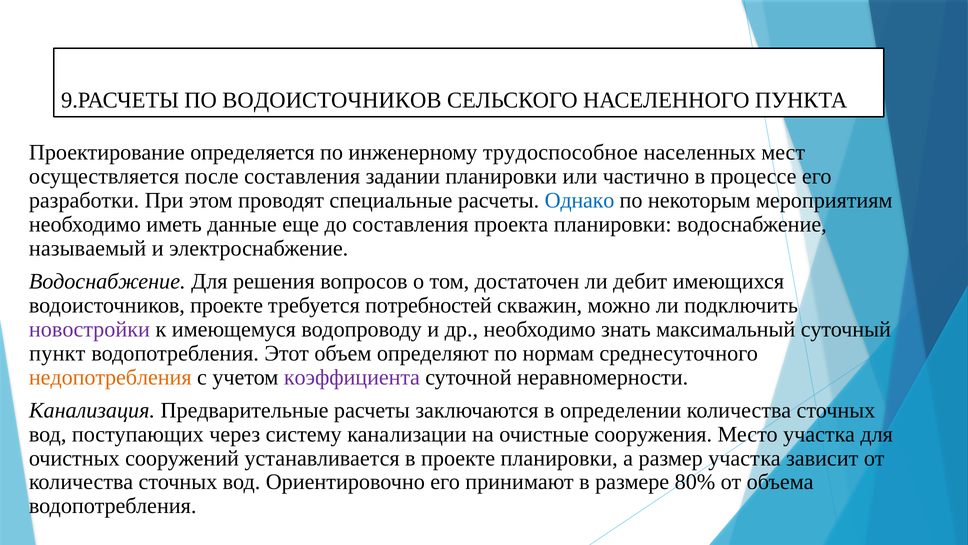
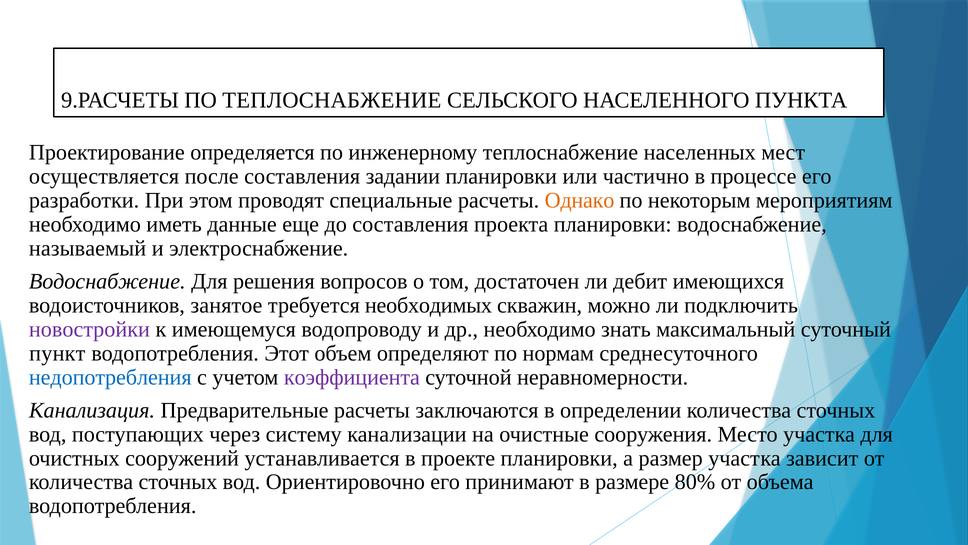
ПО ВОДОИСТОЧНИКОВ: ВОДОИСТОЧНИКОВ -> ТЕПЛОСНАБЖЕНИЕ (332, 100)
инженерному трудоспособное: трудоспособное -> теплоснабжение (561, 152)
Однако colour: blue -> orange (579, 200)
водоисточников проекте: проекте -> занятое (226, 305)
потребностей: потребностей -> необходимых (428, 305)
недопотребления colour: orange -> blue (110, 377)
